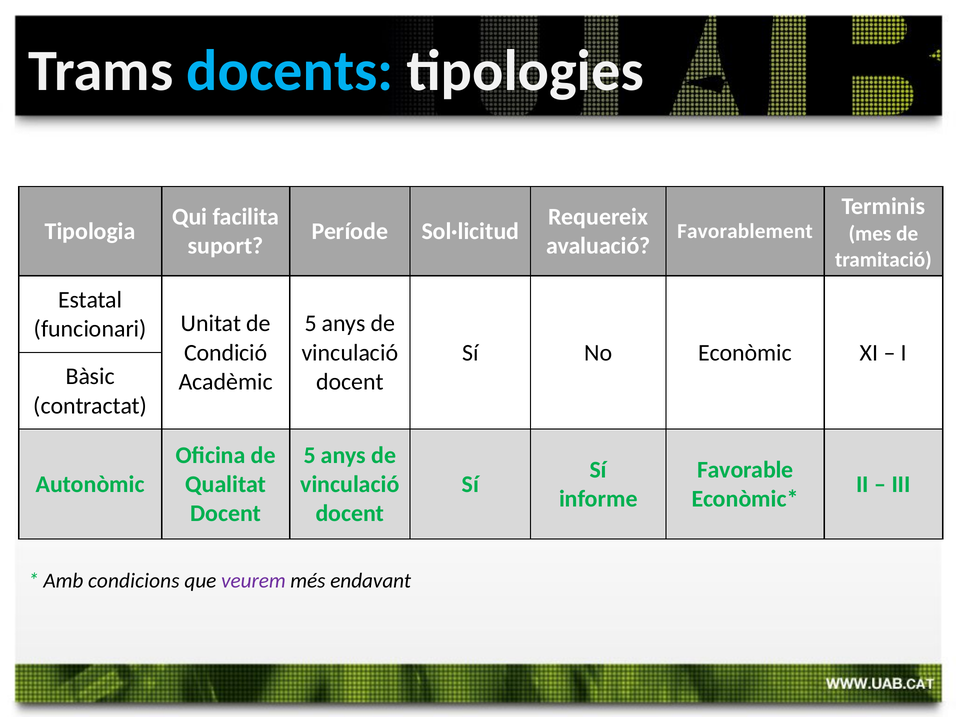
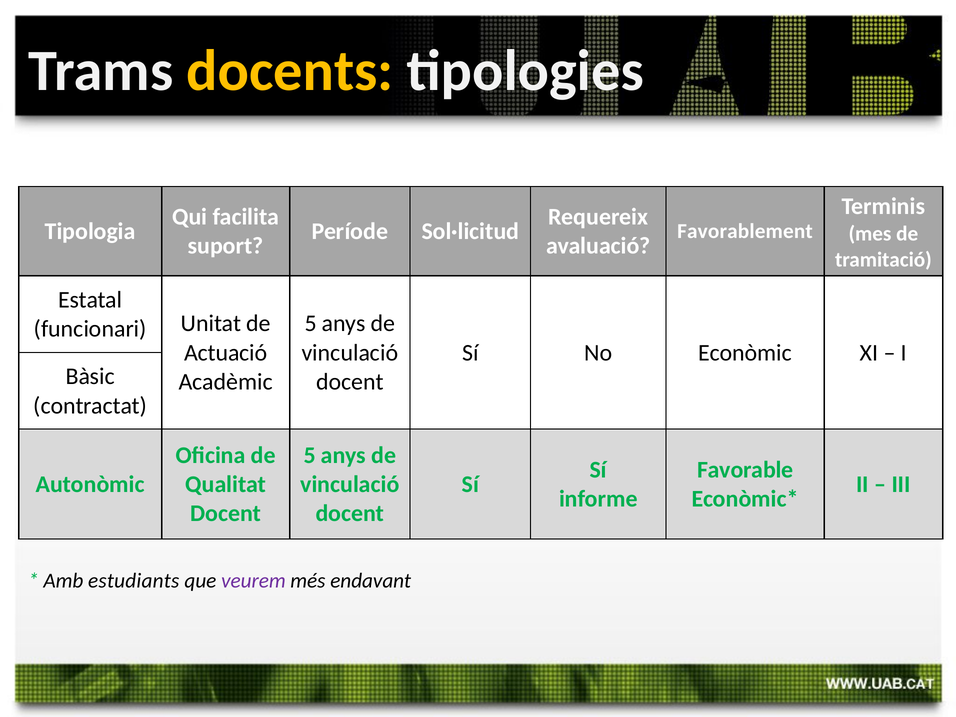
docents colour: light blue -> yellow (290, 71)
Condició: Condició -> Actuació (226, 353)
condicions: condicions -> estudiants (134, 581)
